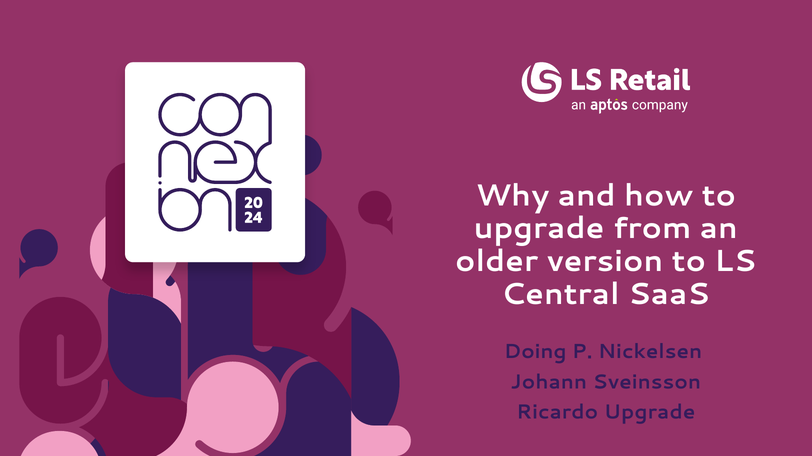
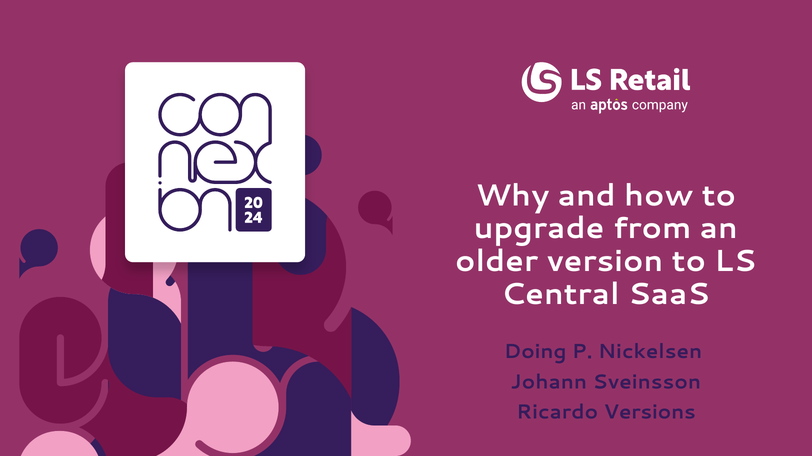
Ricardo Upgrade: Upgrade -> Versions (650, 413)
